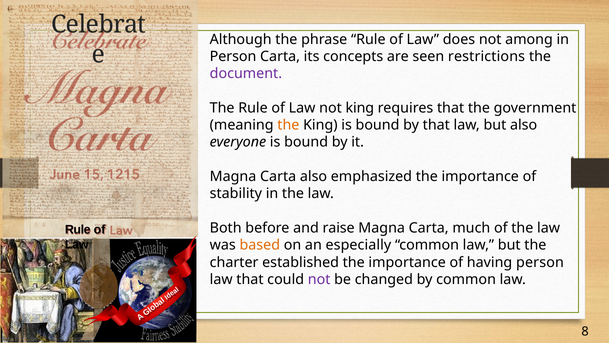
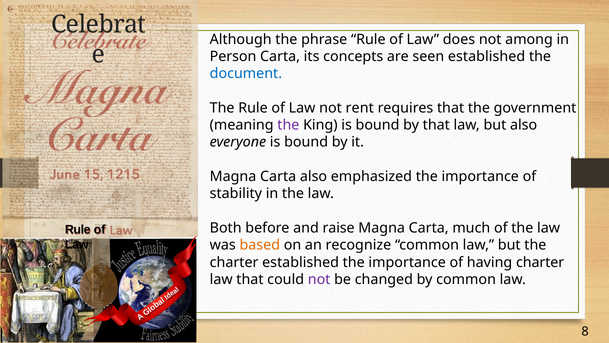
seen restrictions: restrictions -> established (487, 56)
document colour: purple -> blue (246, 74)
not king: king -> rent (360, 108)
the colour: orange -> purple (288, 125)
especially: especially -> recognize (358, 245)
having person: person -> charter (540, 262)
